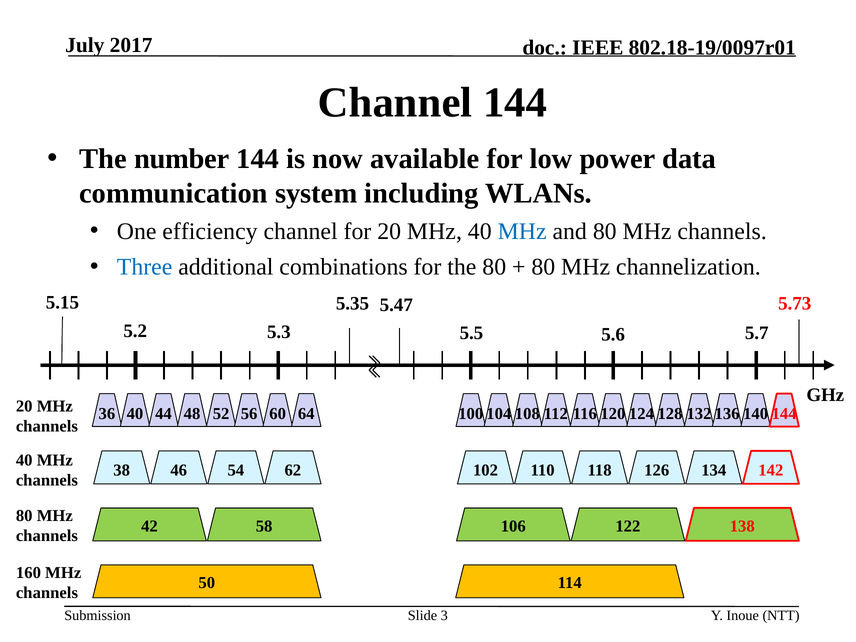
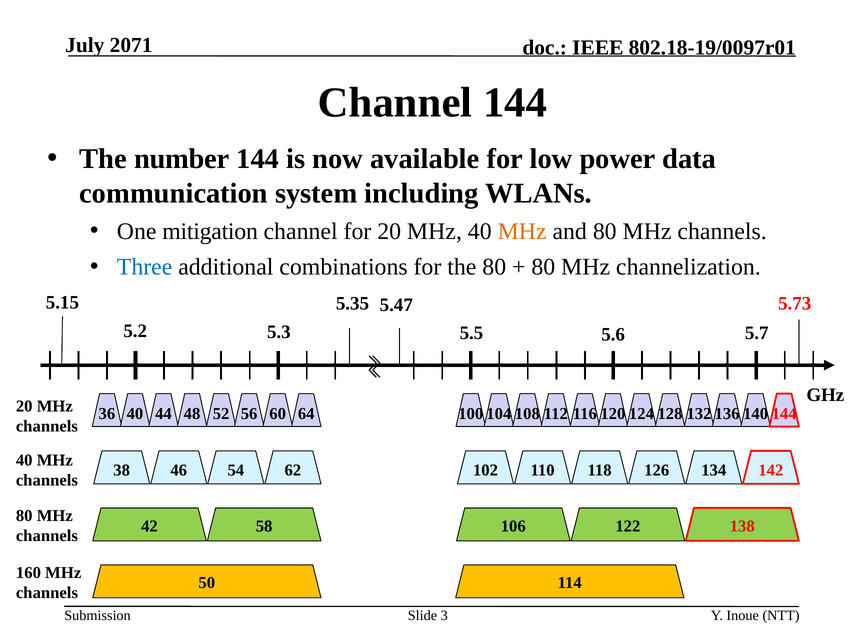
2017: 2017 -> 2071 (131, 45)
efficiency: efficiency -> mitigation (210, 231)
MHz colour: blue -> orange (522, 231)
